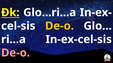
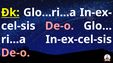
De-o colour: yellow -> pink (59, 26)
